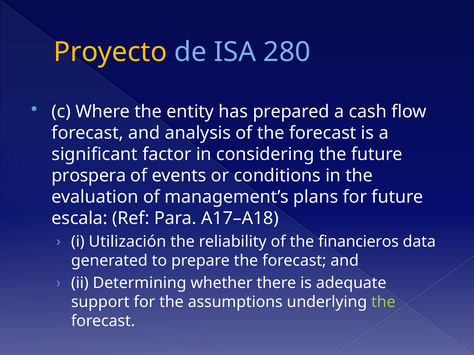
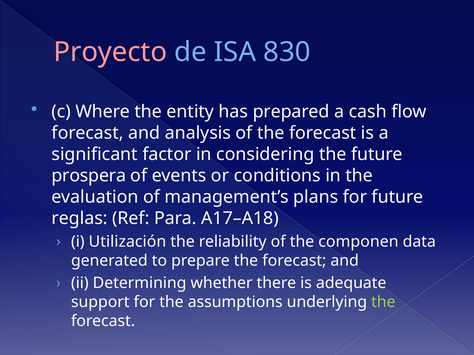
Proyecto colour: yellow -> pink (110, 52)
280: 280 -> 830 (287, 52)
escala: escala -> reglas (80, 219)
financieros: financieros -> componen (358, 242)
